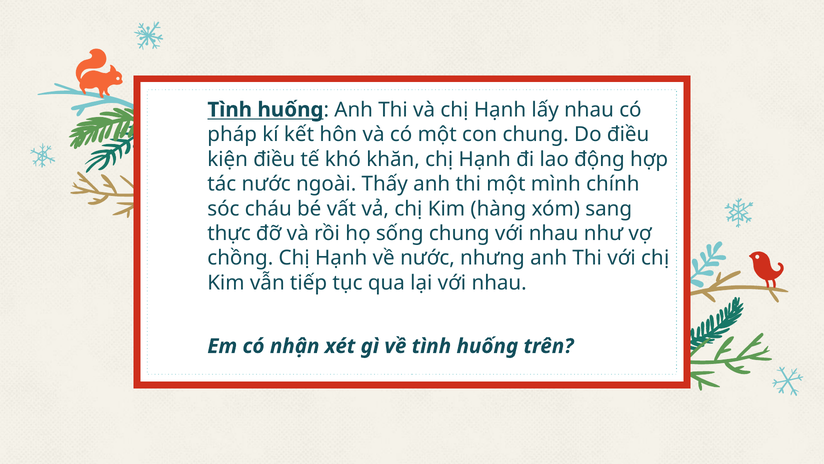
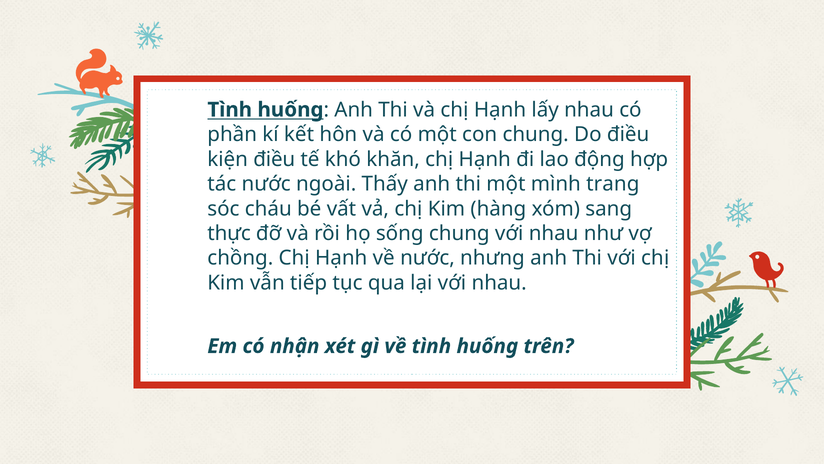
pháp: pháp -> phần (232, 134)
chính: chính -> trang (613, 184)
